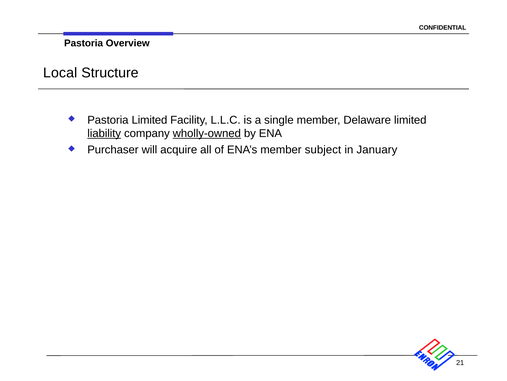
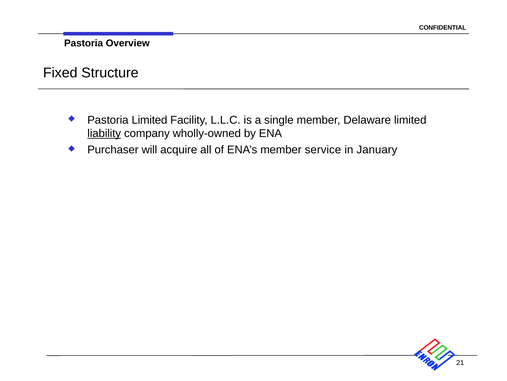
Local: Local -> Fixed (60, 73)
wholly-owned underline: present -> none (207, 133)
subject: subject -> service (323, 150)
